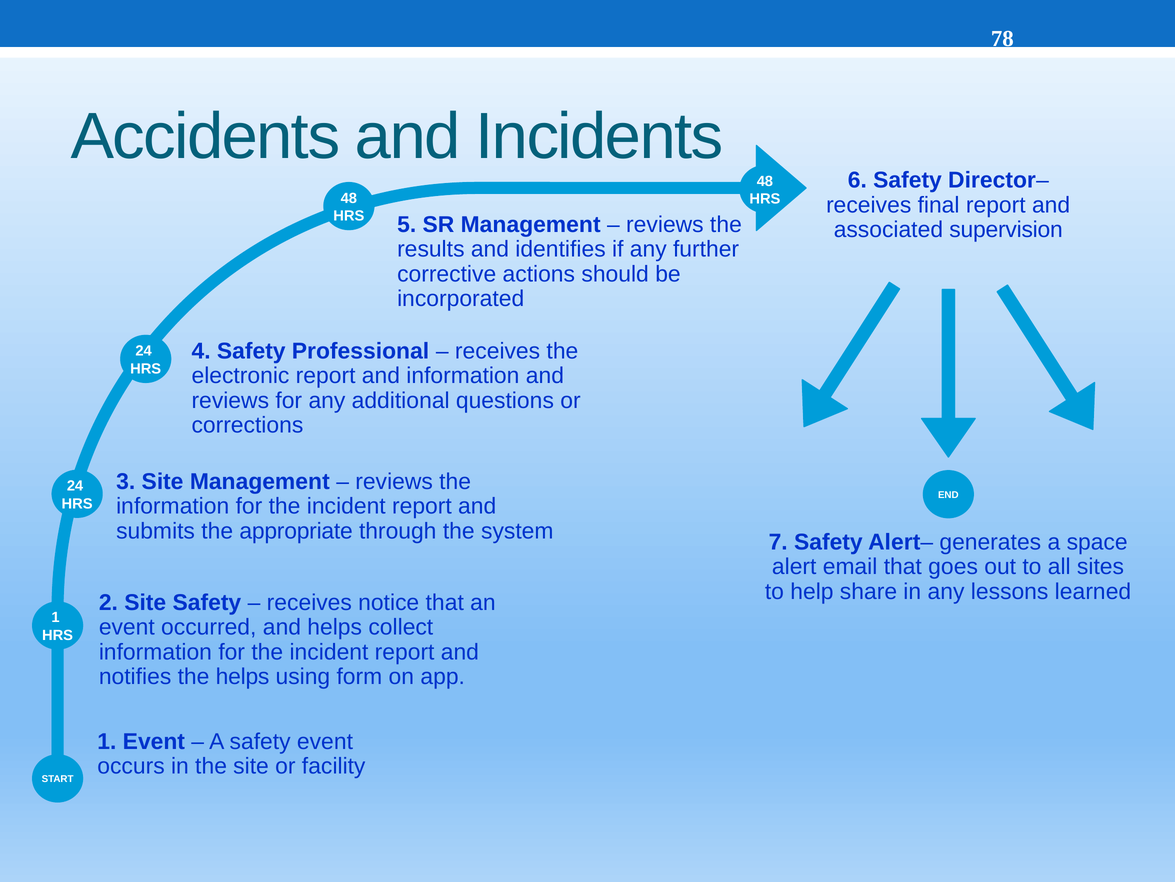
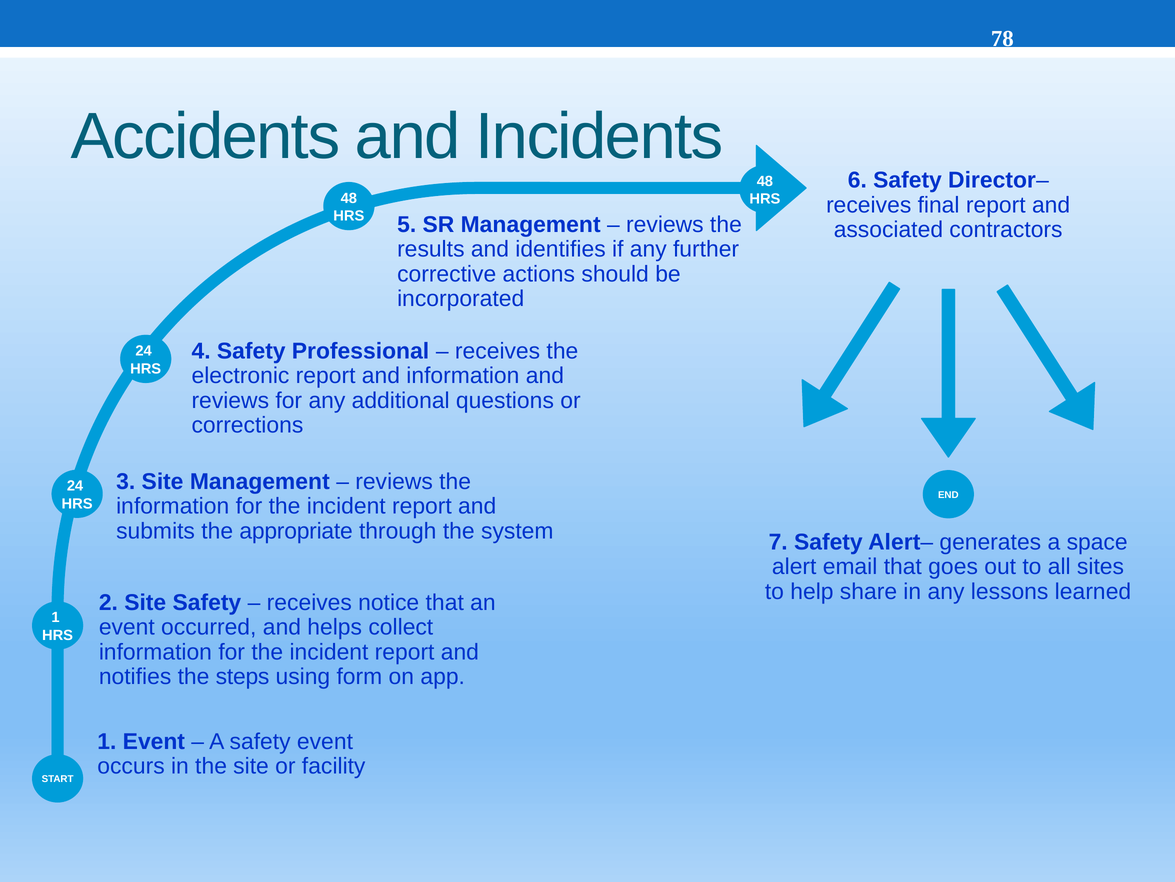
supervision: supervision -> contractors (1006, 230)
the helps: helps -> steps (243, 676)
